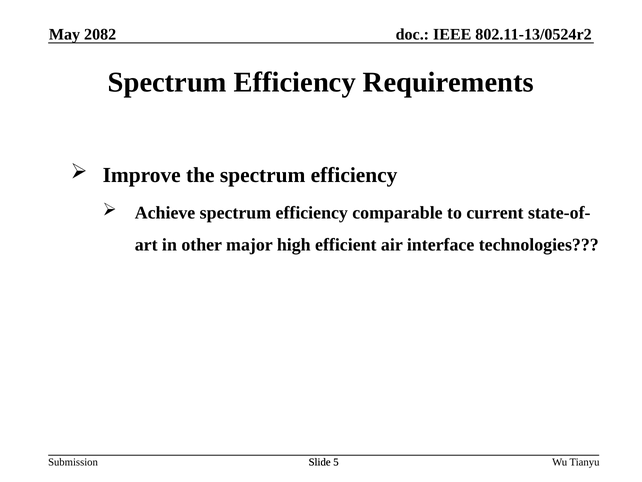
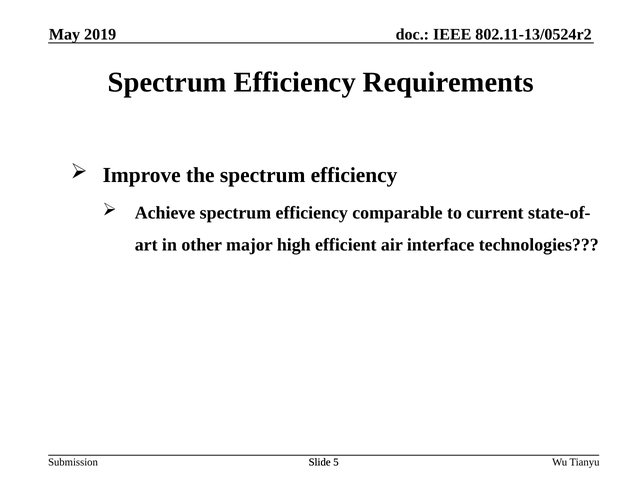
2082: 2082 -> 2019 (100, 34)
